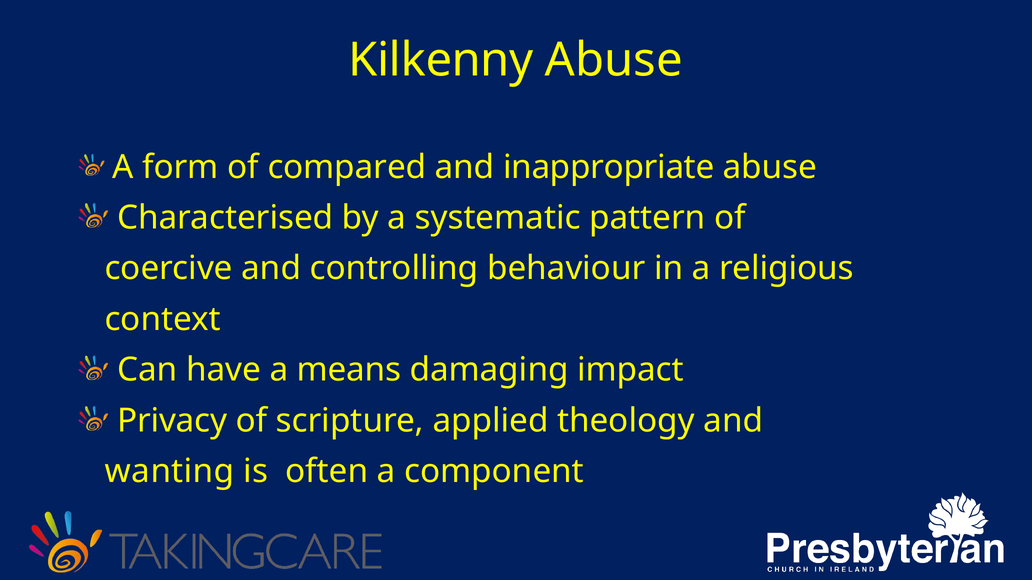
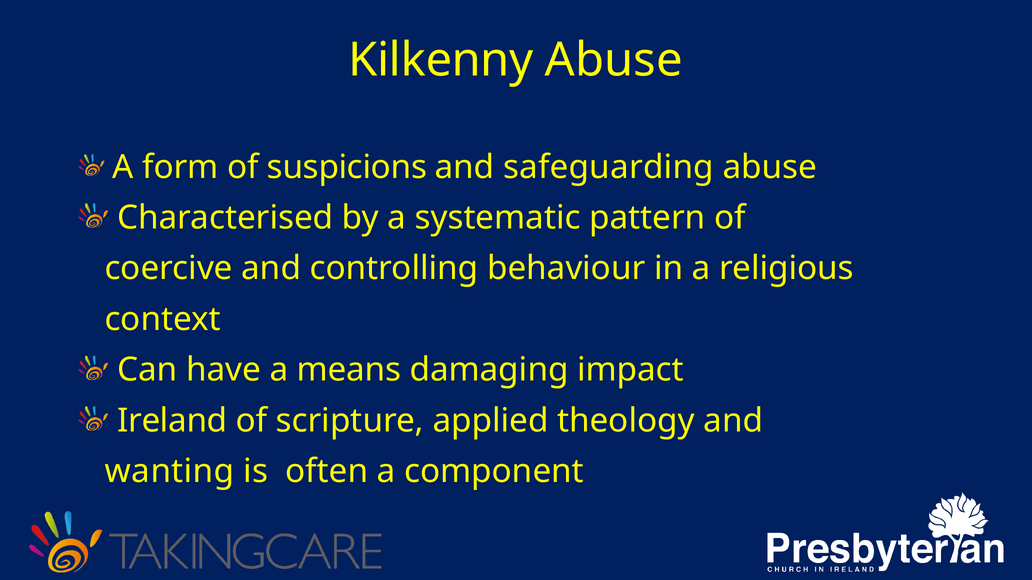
compared: compared -> suspicions (347, 167)
inappropriate: inappropriate -> safeguarding (608, 167)
Privacy: Privacy -> Ireland (172, 421)
